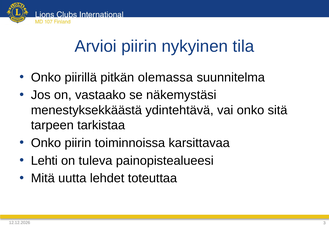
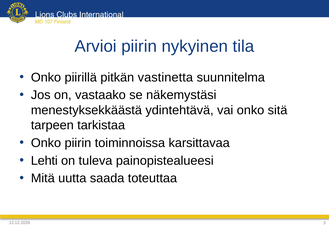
olemassa: olemassa -> vastinetta (165, 78)
lehdet: lehdet -> saada (107, 179)
